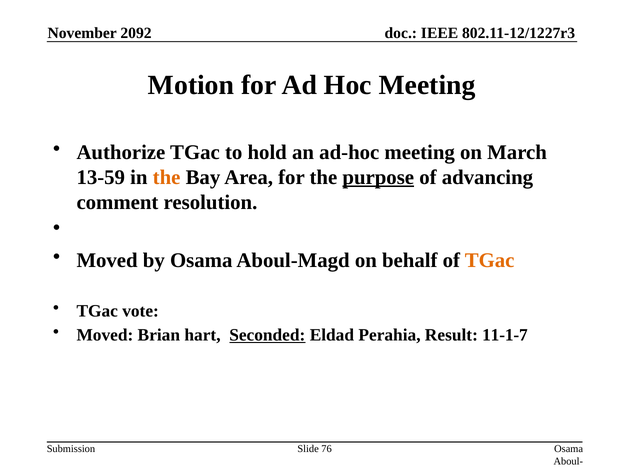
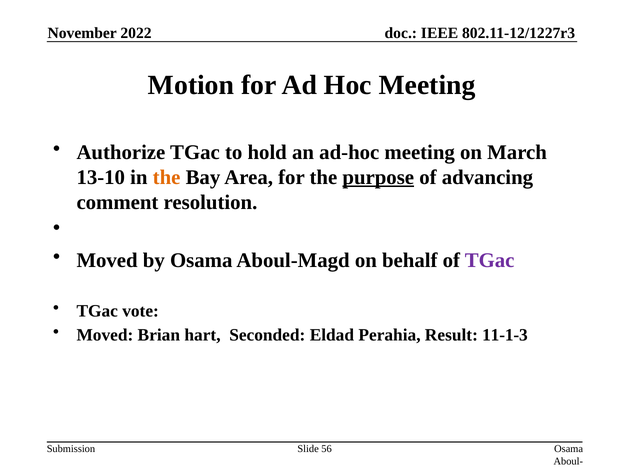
2092: 2092 -> 2022 (136, 33)
13-59: 13-59 -> 13-10 (101, 177)
TGac colour: orange -> purple (490, 260)
Seconded underline: present -> none (267, 335)
11-1-7: 11-1-7 -> 11-1-3 (505, 335)
76: 76 -> 56 (327, 449)
